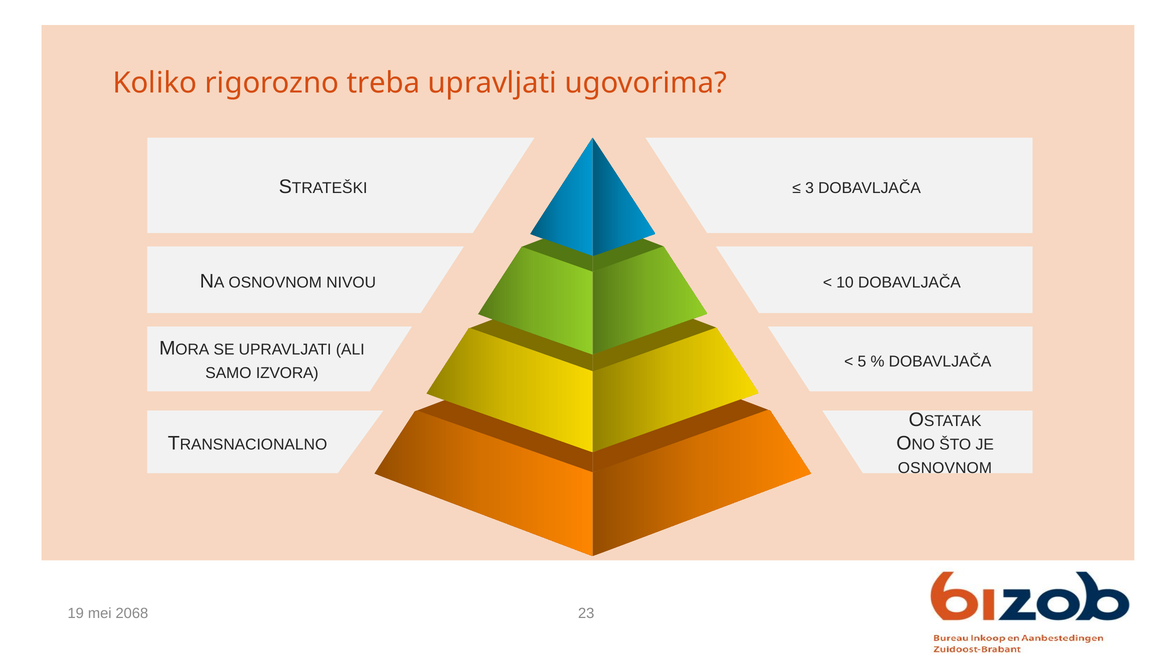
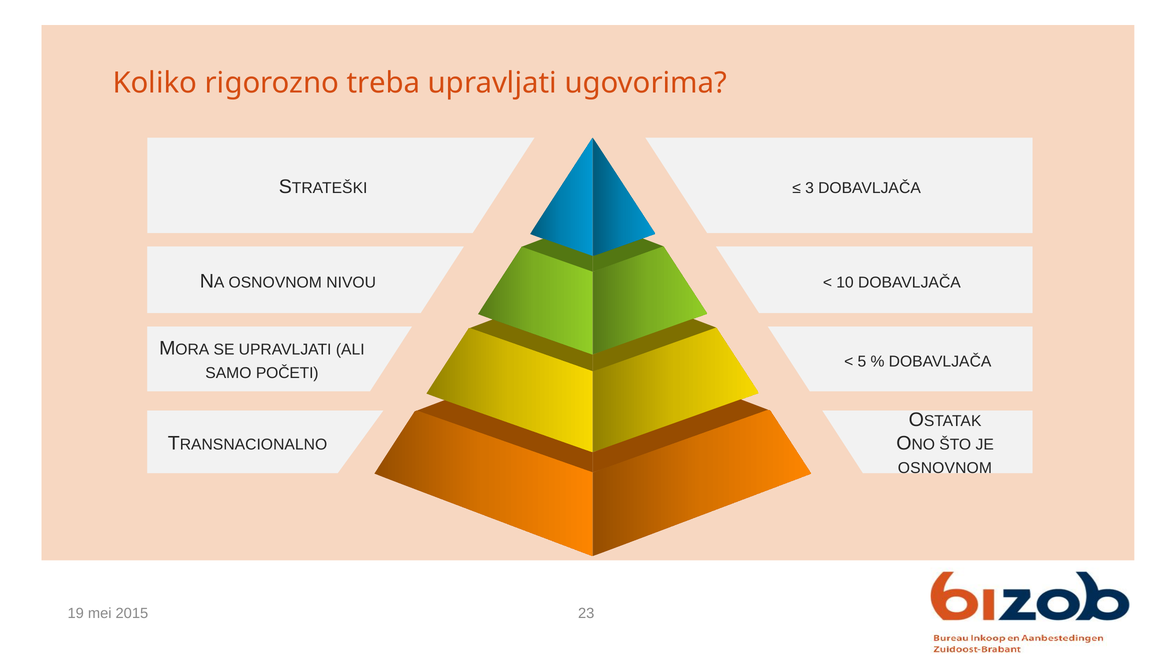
IZVORA: IZVORA -> POČETI (287, 373)
2068: 2068 -> 2015 (132, 613)
